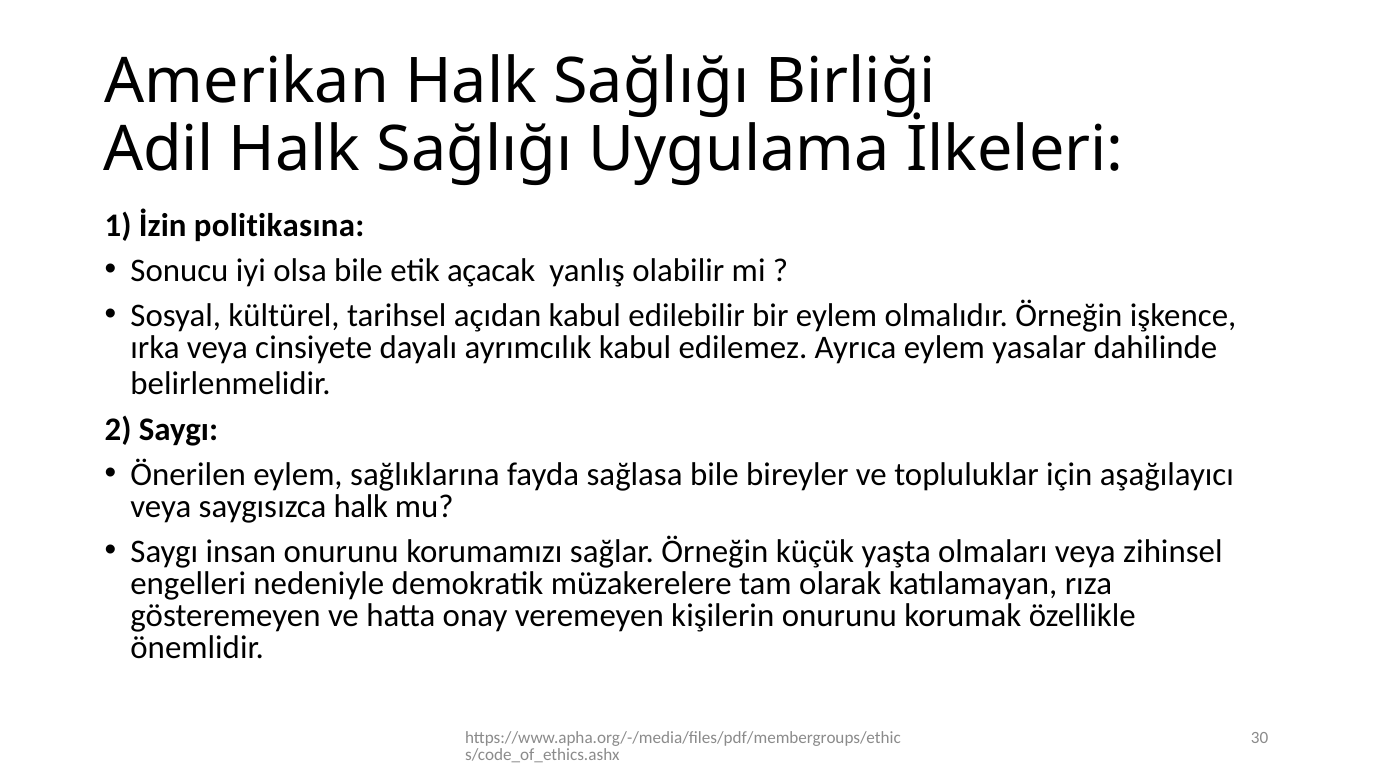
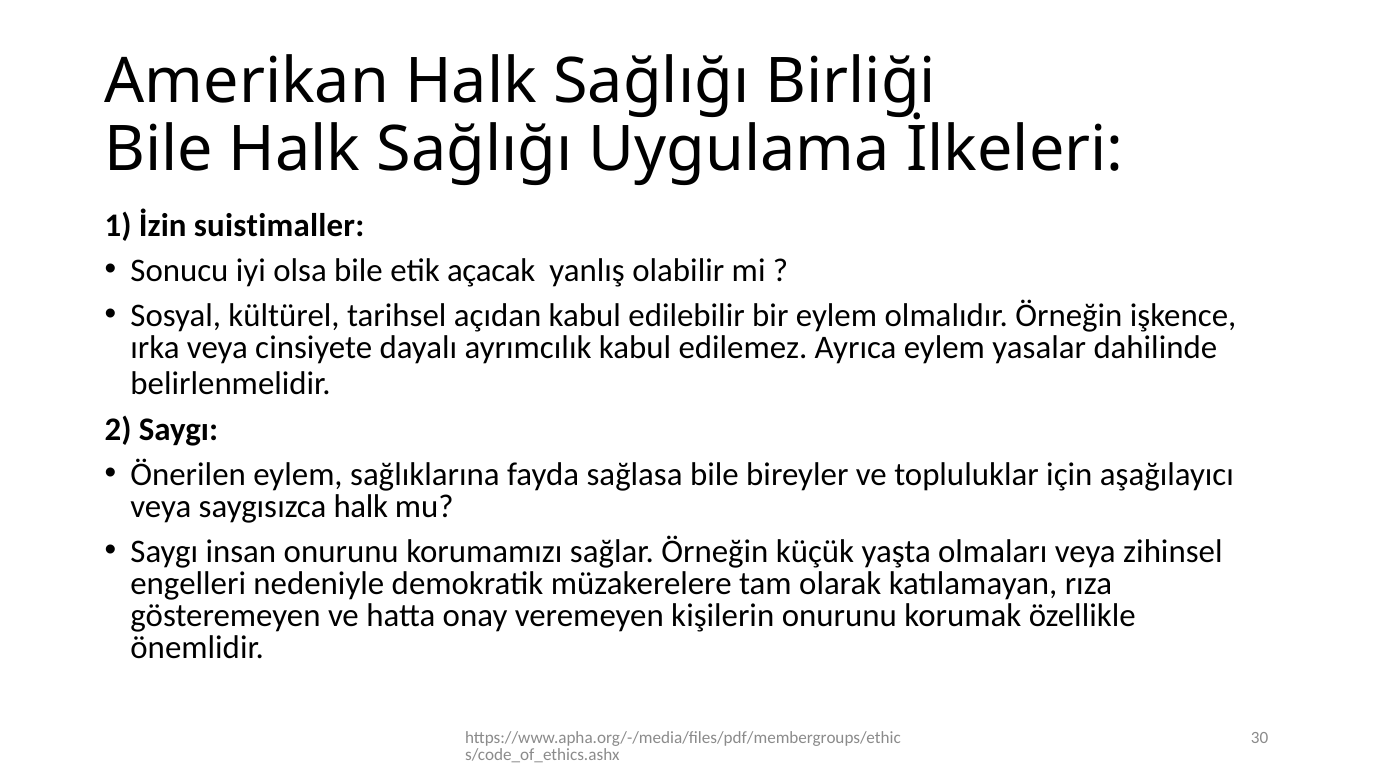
Adil: Adil -> Bile (159, 149)
politikasına: politikasına -> suistimaller (279, 225)
